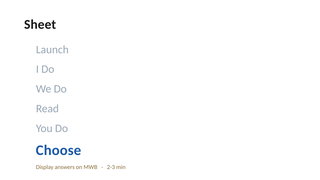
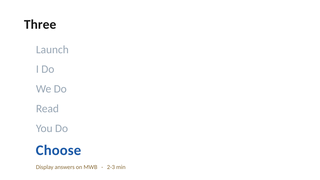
Sheet: Sheet -> Three (40, 25)
